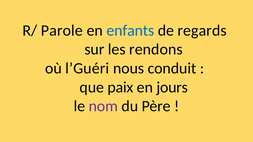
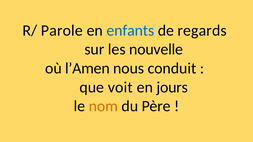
rendons: rendons -> nouvelle (156, 49)
l’Guéri: l’Guéri -> l’Amen (87, 68)
paix: paix -> voit (120, 87)
nom colour: purple -> orange (103, 106)
